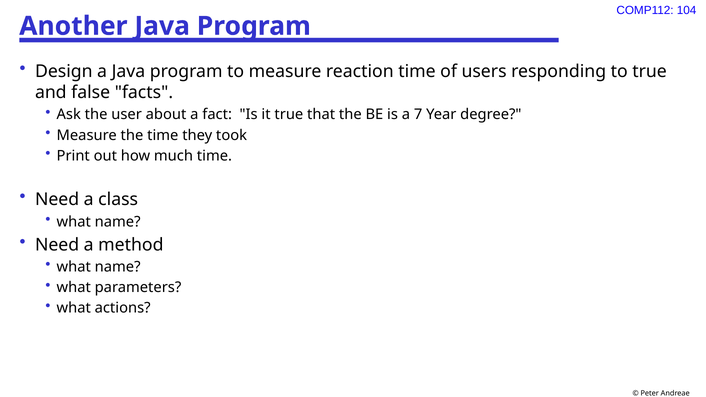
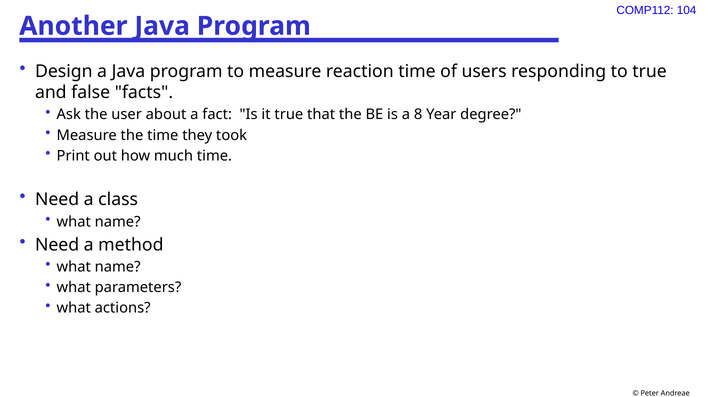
7: 7 -> 8 (418, 115)
